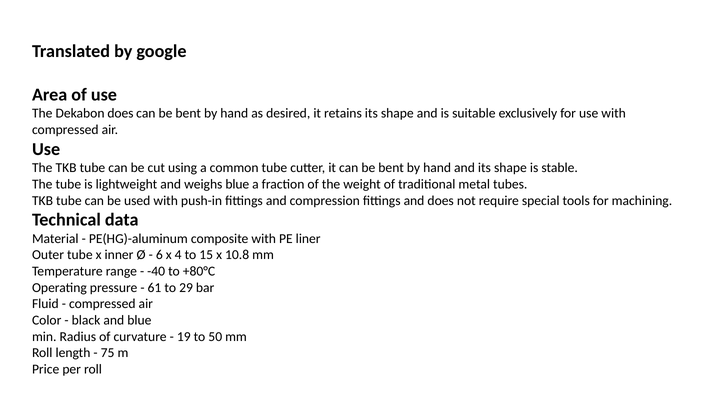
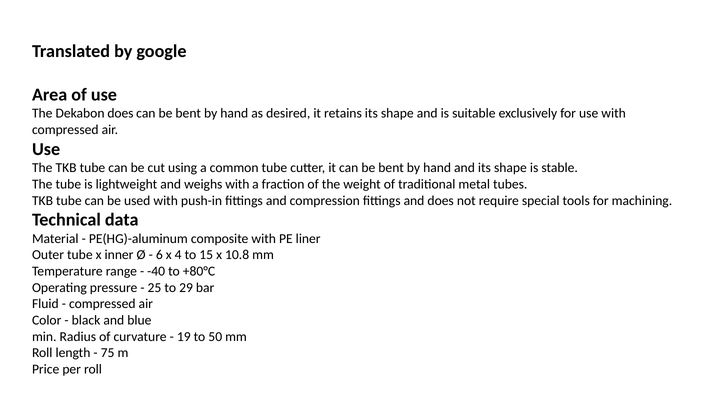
weighs blue: blue -> with (237, 184)
61: 61 -> 25 (154, 287)
